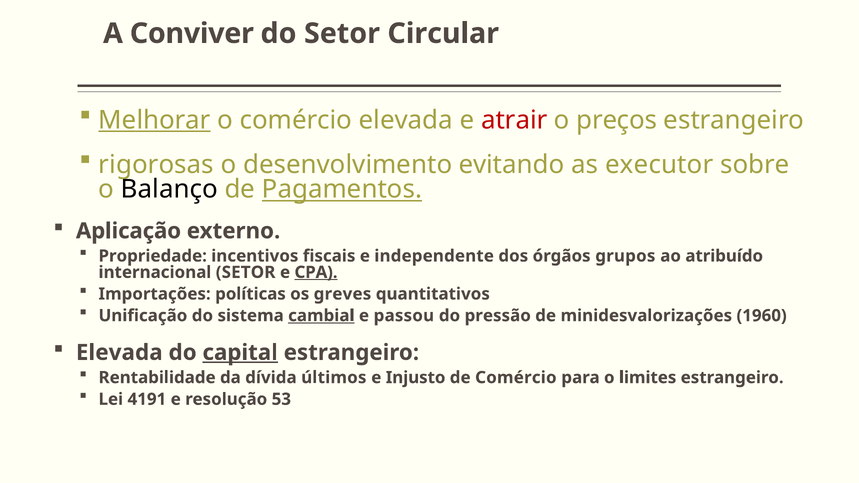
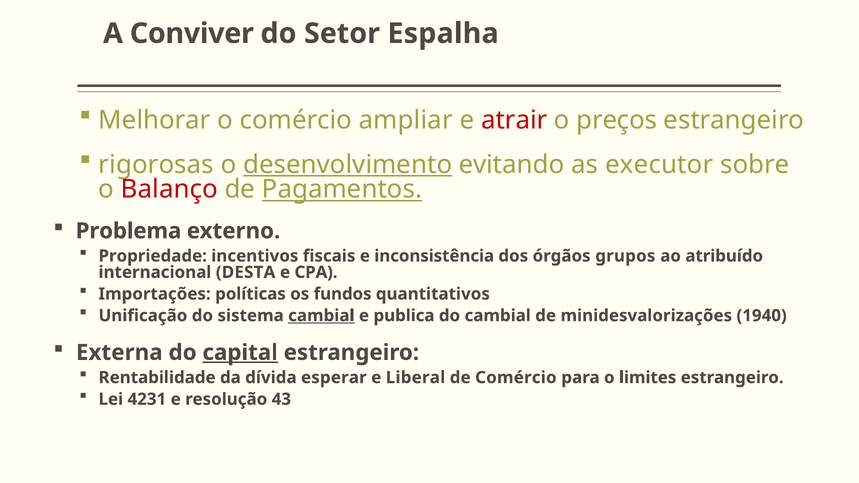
Circular: Circular -> Espalha (443, 33)
Melhorar underline: present -> none (155, 120)
comércio elevada: elevada -> ampliar (406, 120)
desenvolvimento underline: none -> present (348, 165)
Balanço colour: black -> red (169, 189)
Aplicação: Aplicação -> Problema (129, 231)
independente: independente -> inconsistência (434, 256)
internacional SETOR: SETOR -> DESTA (246, 272)
CPA underline: present -> none (316, 272)
greves: greves -> fundos (343, 294)
passou: passou -> publica (404, 316)
do pressão: pressão -> cambial (498, 316)
1960: 1960 -> 1940 (762, 316)
Elevada: Elevada -> Externa (119, 353)
últimos: últimos -> esperar (334, 378)
Injusto: Injusto -> Liberal (415, 378)
4191: 4191 -> 4231 (147, 399)
53: 53 -> 43 (281, 399)
